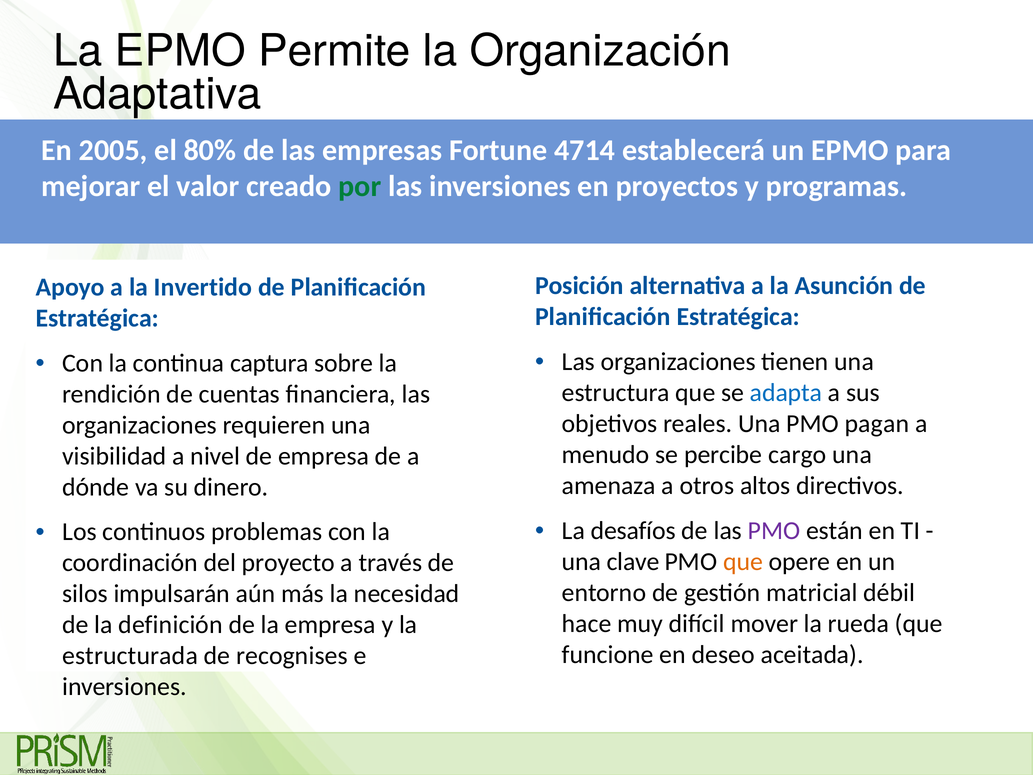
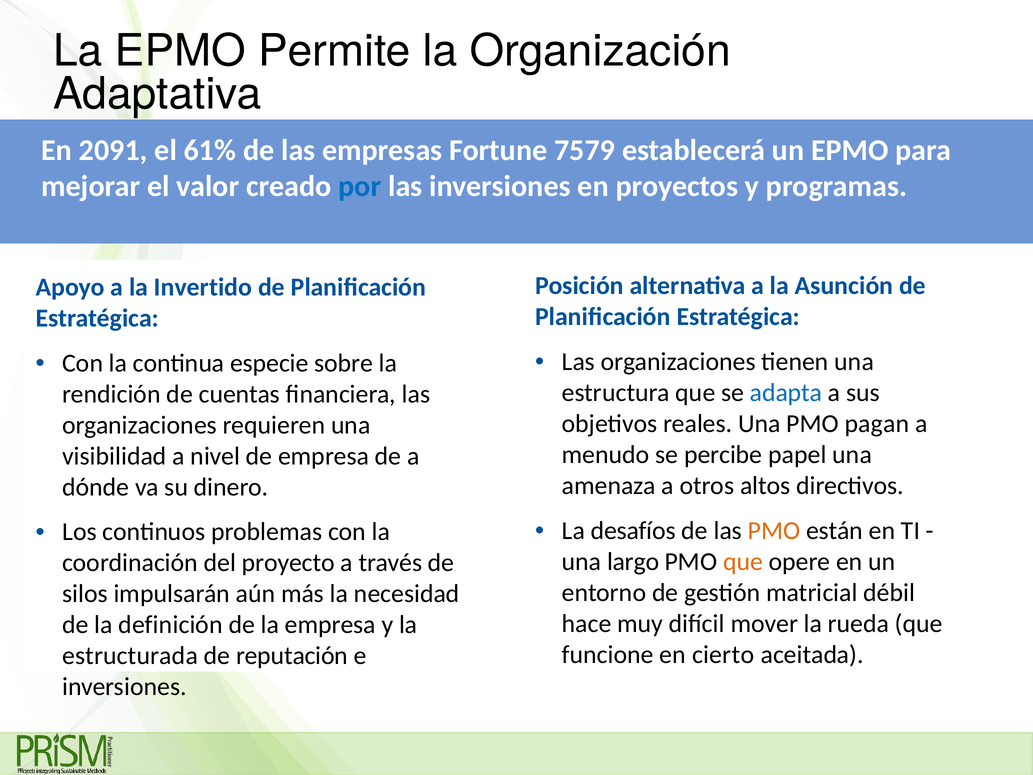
2005: 2005 -> 2091 (113, 150)
80%: 80% -> 61% (210, 150)
4714: 4714 -> 7579 (585, 150)
por colour: green -> blue (360, 186)
captura: captura -> especie (269, 363)
cargo: cargo -> papel (797, 455)
PMO colour: purple -> orange (774, 530)
clave: clave -> largo (633, 561)
deseo: deseo -> cierto (723, 654)
recognises: recognises -> reputación (292, 656)
